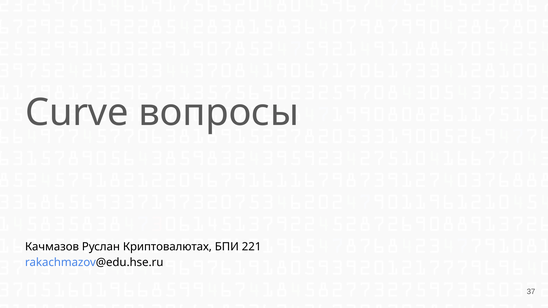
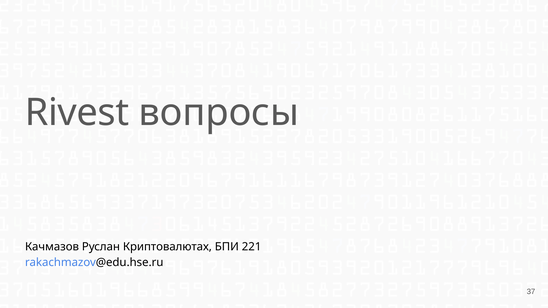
Curve: Curve -> Rivest (77, 113)
